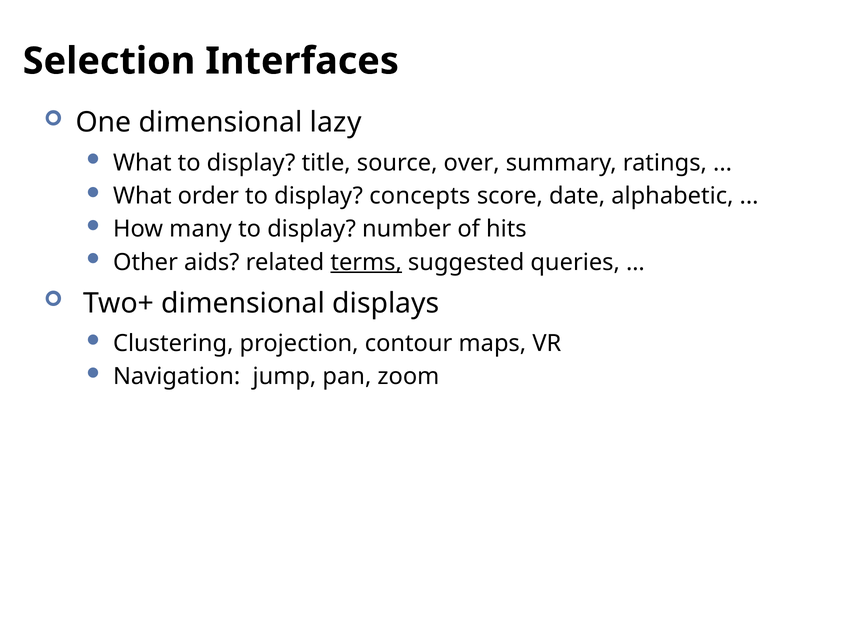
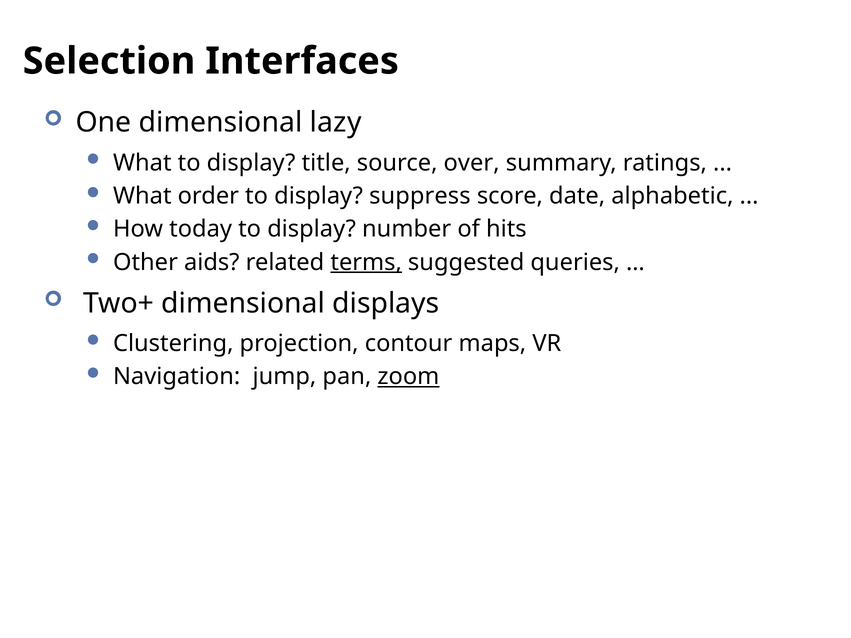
concepts: concepts -> suppress (420, 196)
many: many -> today (201, 229)
zoom underline: none -> present (408, 377)
